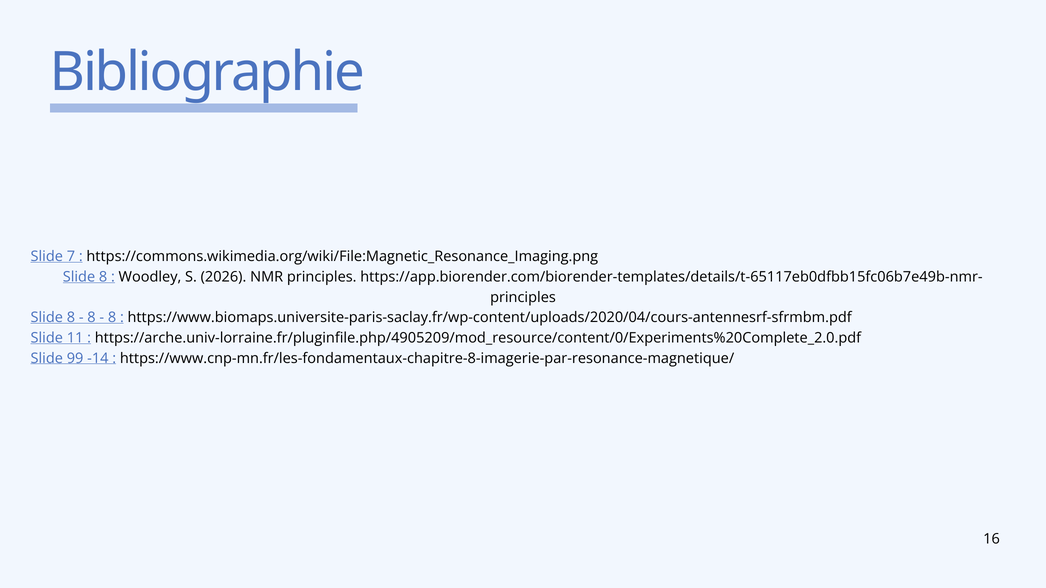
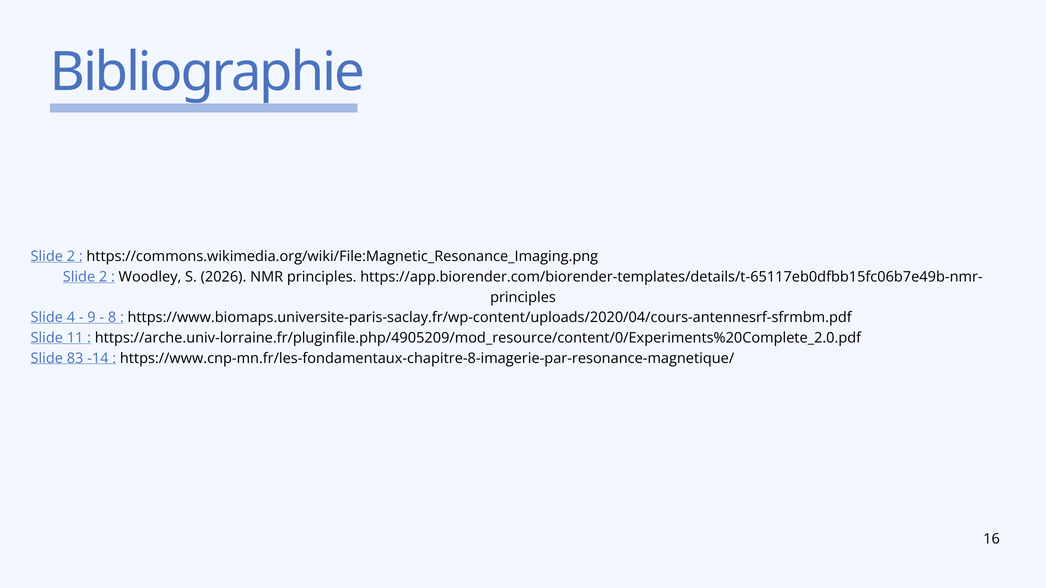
7: 7 -> 2 (71, 257)
8: 8 -> 2 (103, 277)
8: 8 -> 4 (71, 318)
8: 8 -> 9 (92, 318)
99: 99 -> 83 (75, 358)
